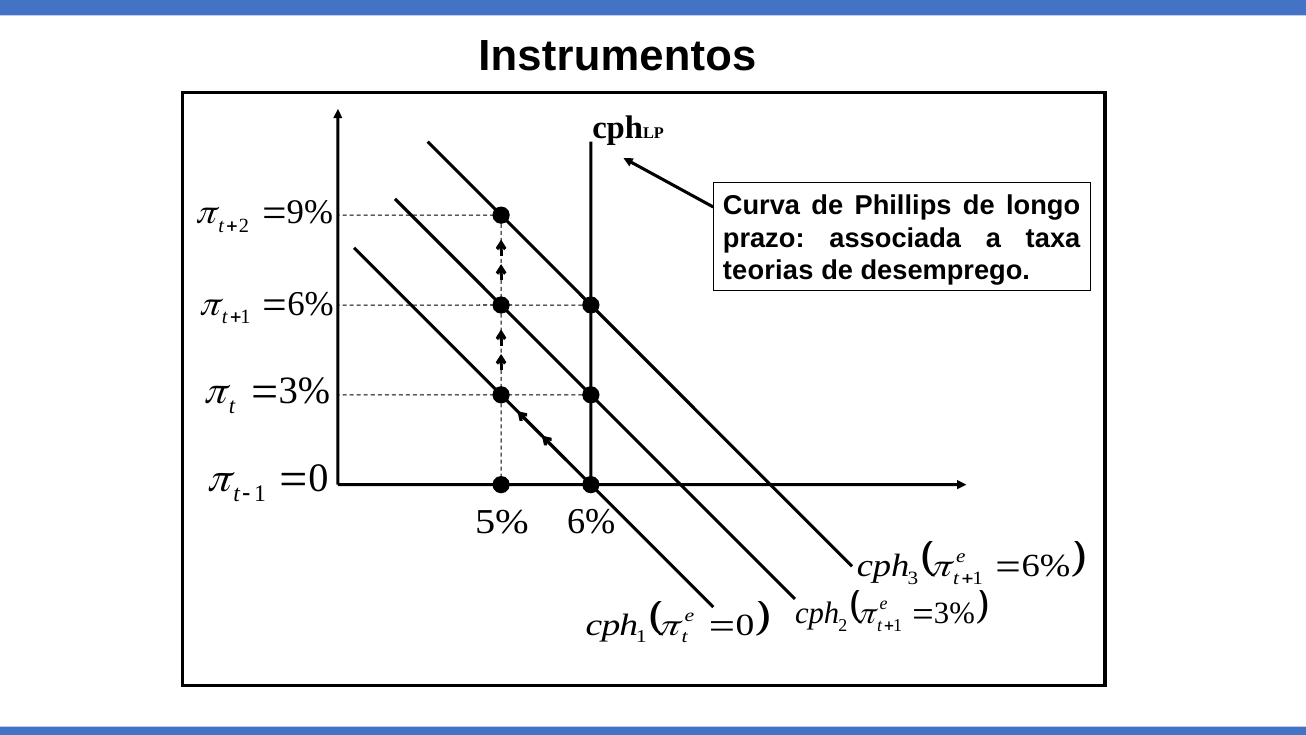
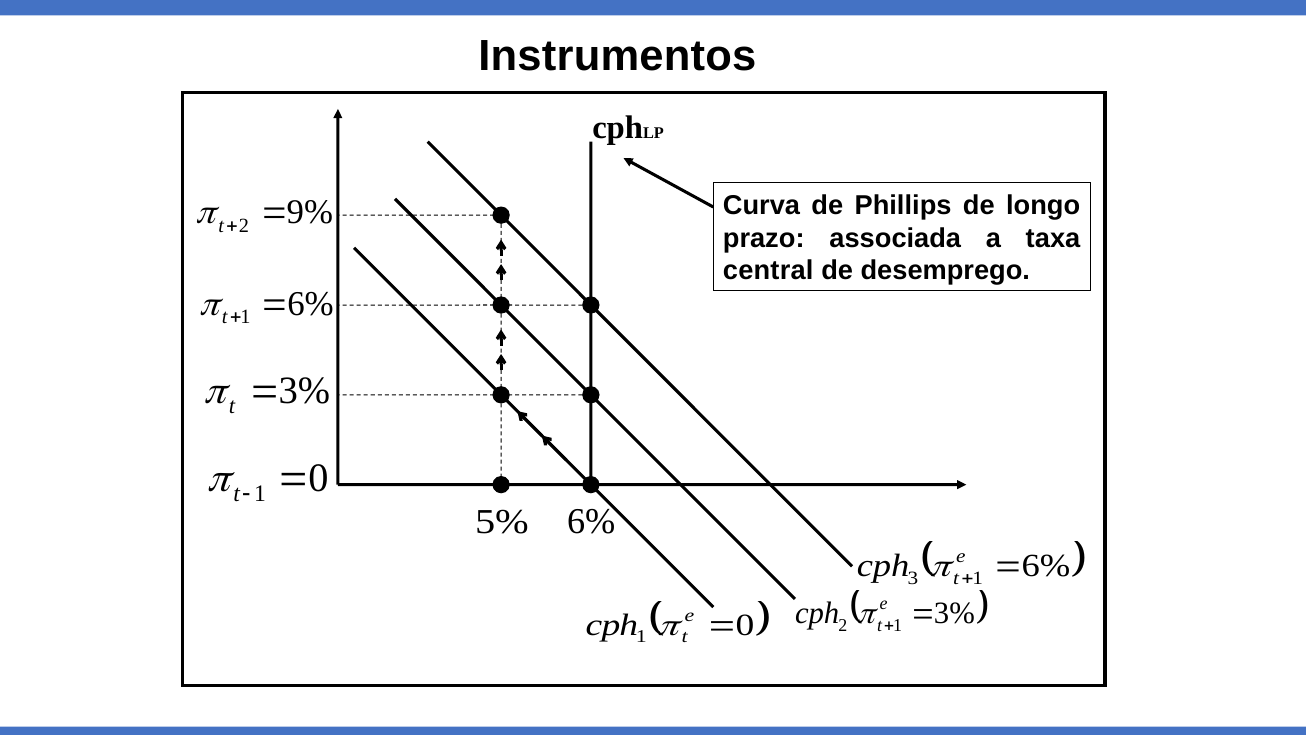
teorias: teorias -> central (768, 271)
